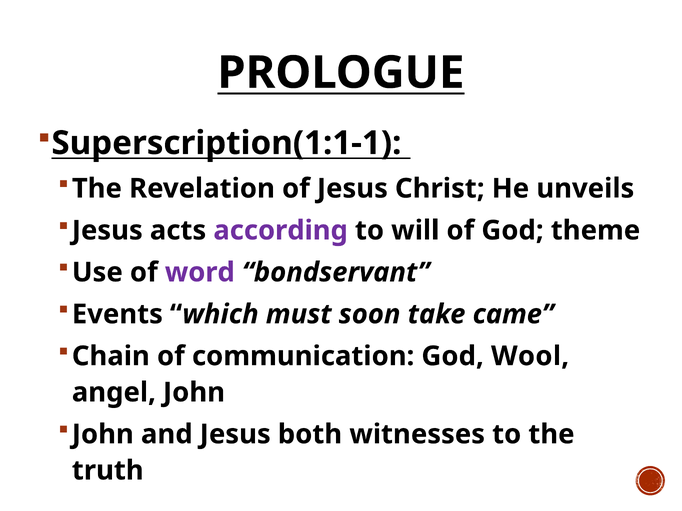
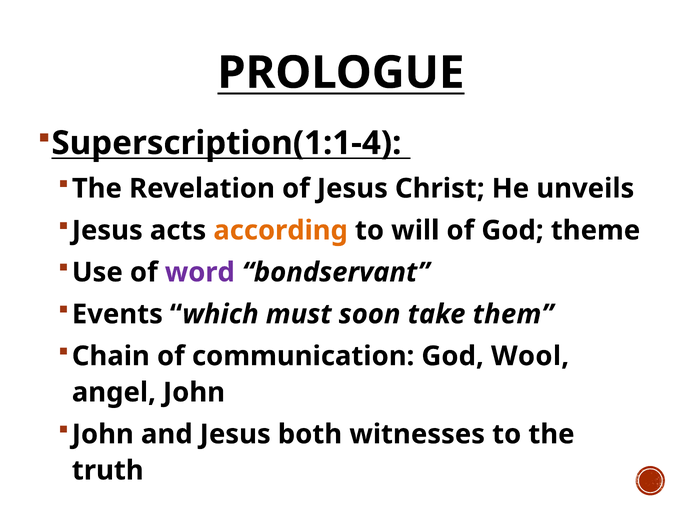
Superscription(1:1-1: Superscription(1:1-1 -> Superscription(1:1-4 (226, 143)
according colour: purple -> orange (281, 231)
came: came -> them (513, 315)
